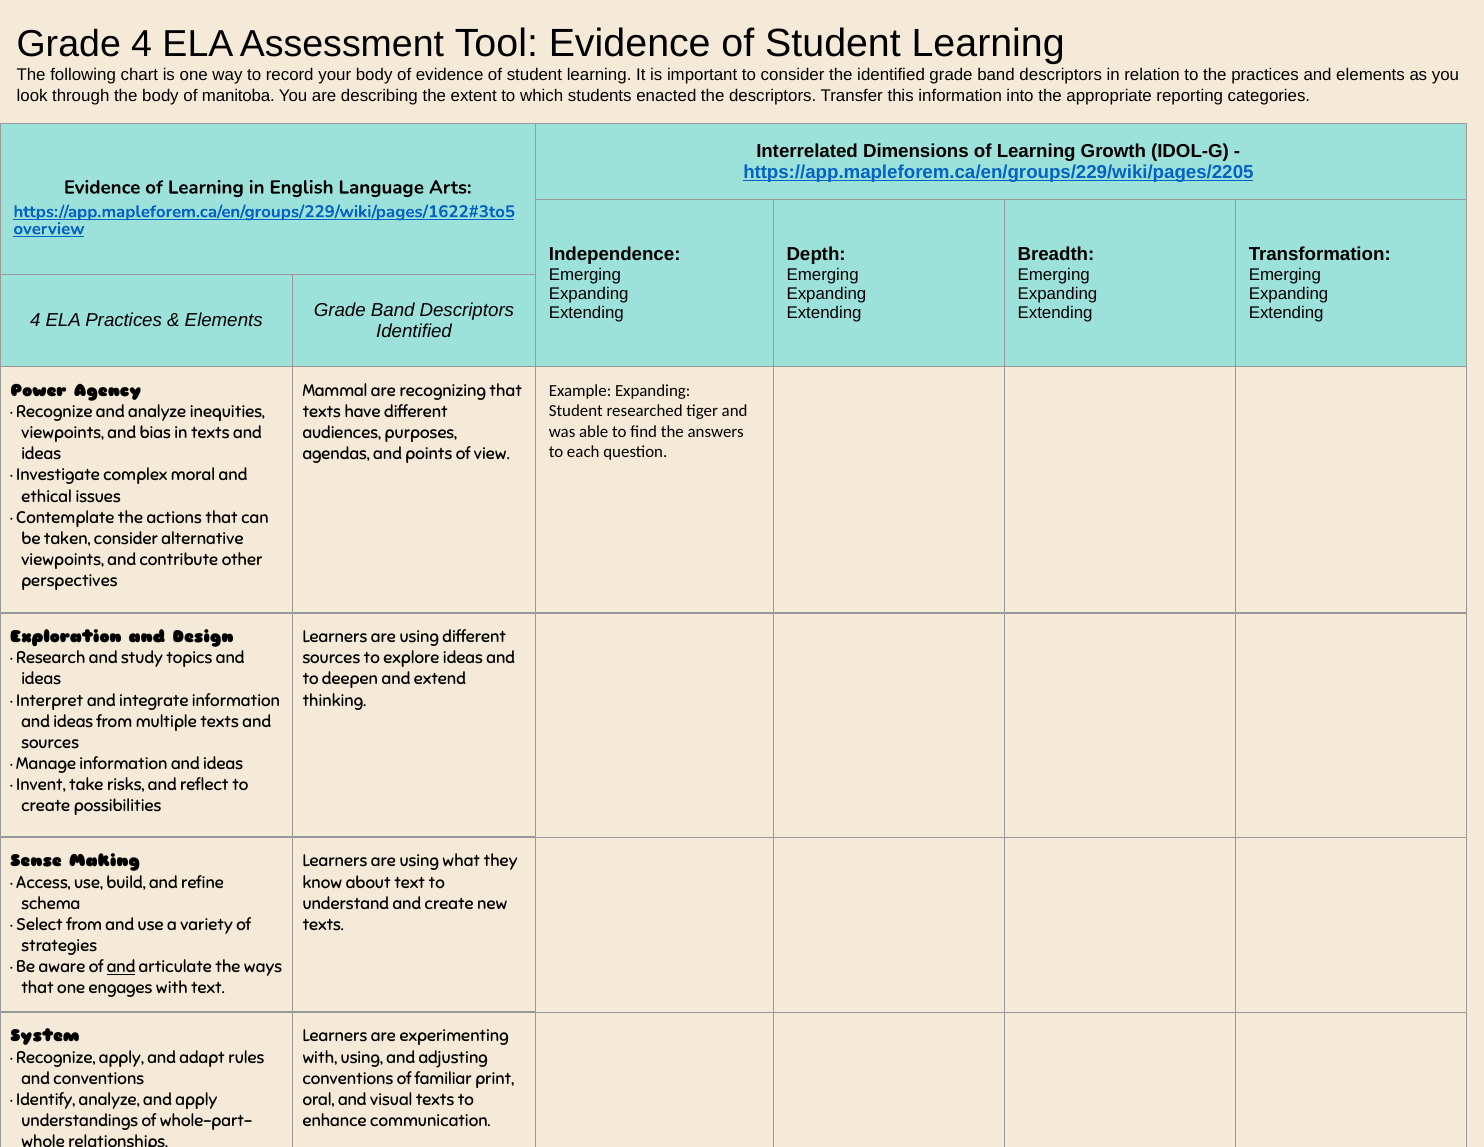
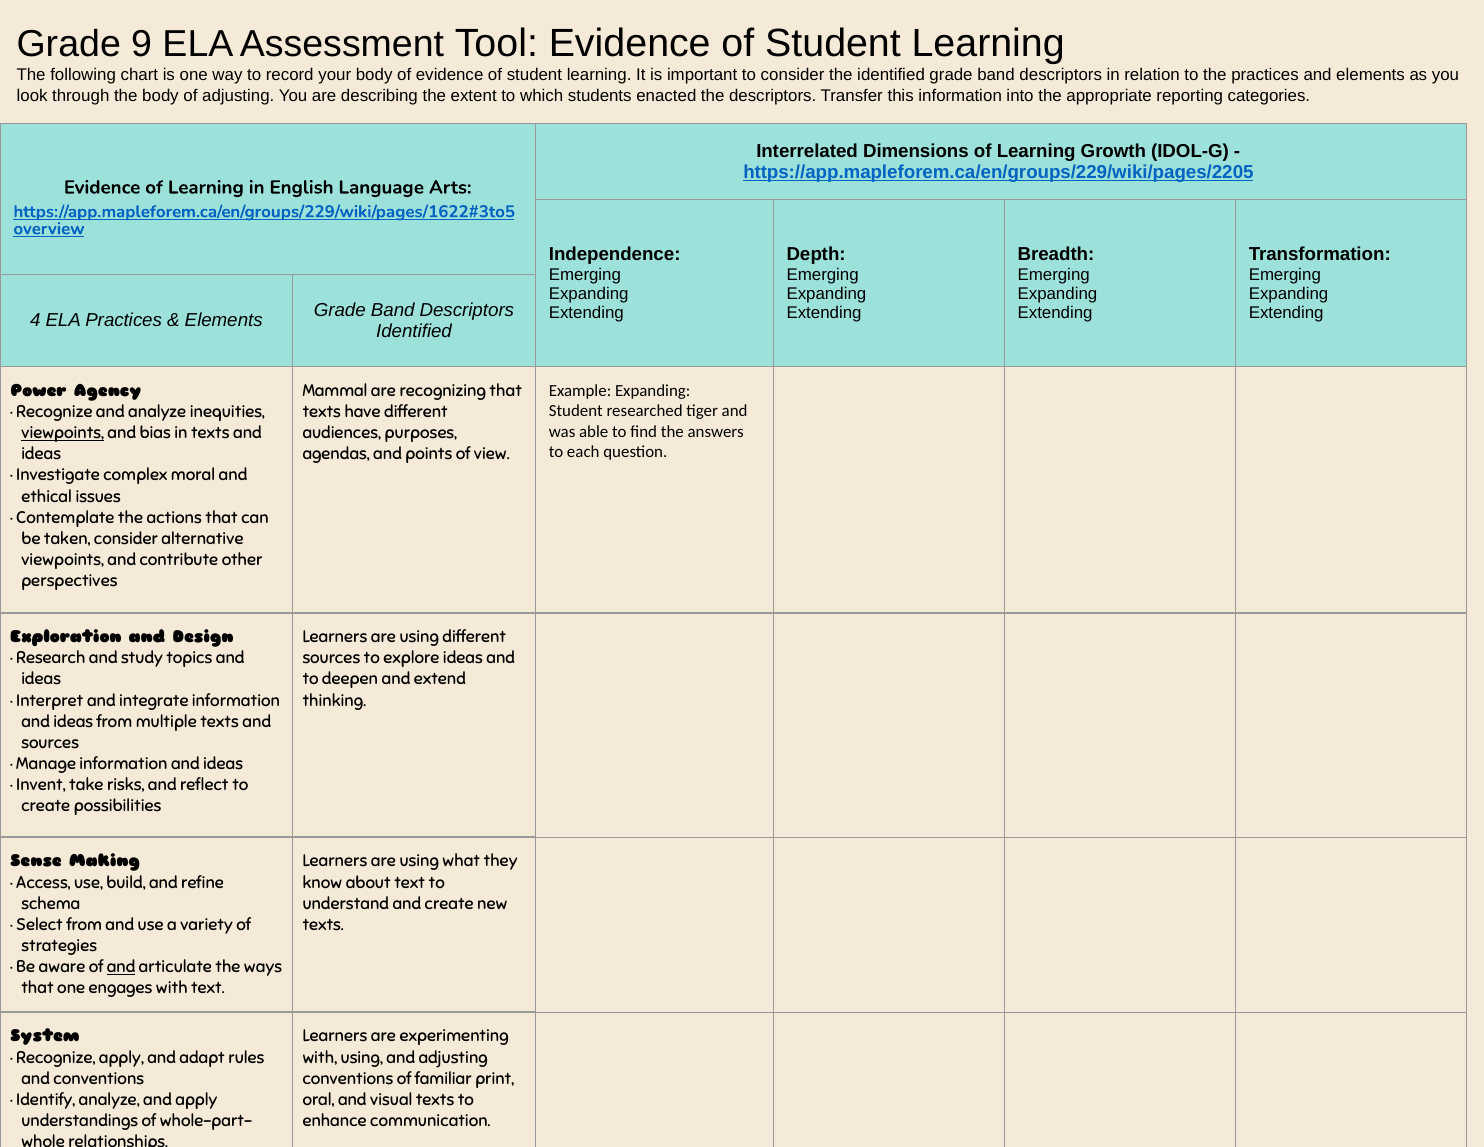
Grade 4: 4 -> 9 (142, 44)
of manitoba: manitoba -> adjusting (238, 96)
viewpoints underline: none -> present (63, 433)
